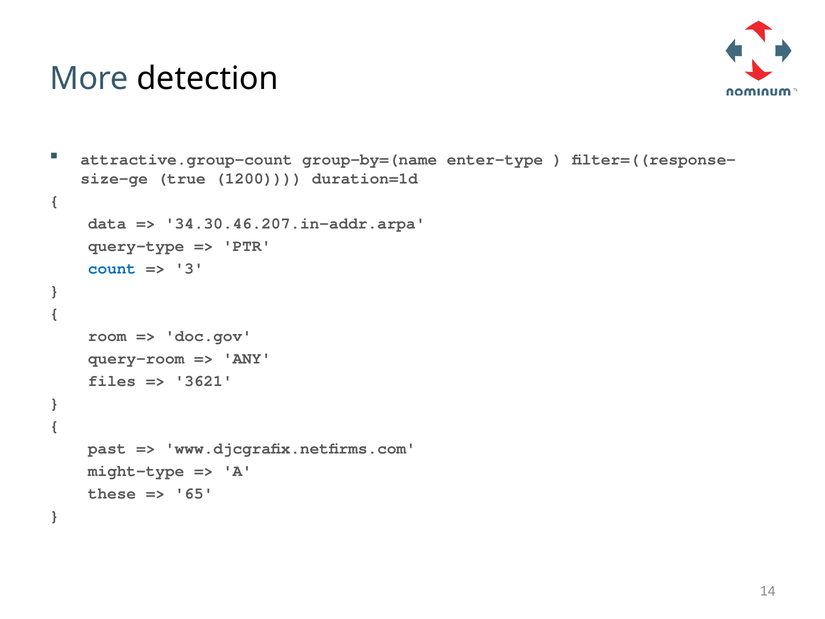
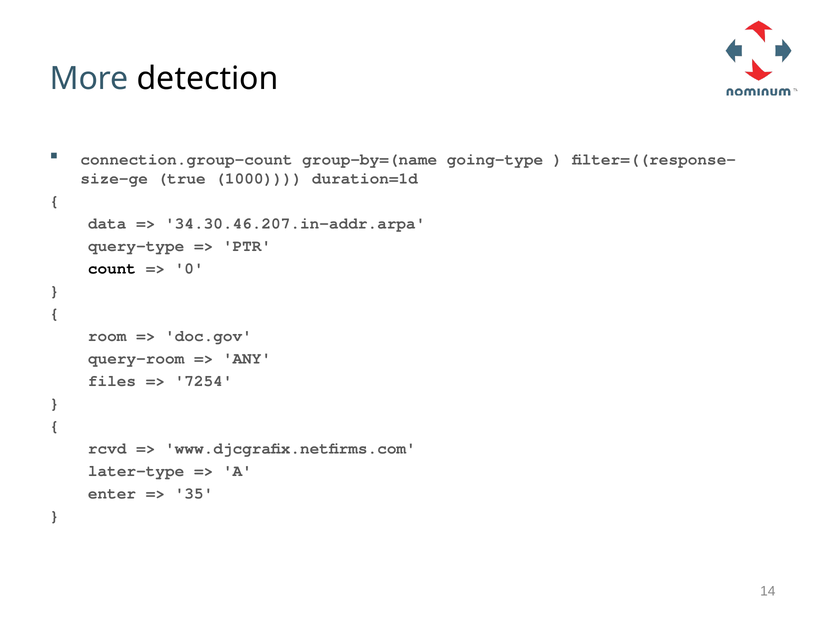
attractive.group-count: attractive.group-count -> connection.group-count (186, 159)
enter-type: enter-type -> going-type (495, 159)
1200: 1200 -> 1000 (259, 179)
count colour: blue -> black (112, 268)
3: 3 -> 0 (189, 268)
3621: 3621 -> 7254 (204, 381)
past: past -> rcvd (107, 448)
might-type: might-type -> later-type (136, 471)
these: these -> enter (112, 493)
65: 65 -> 35 (194, 493)
